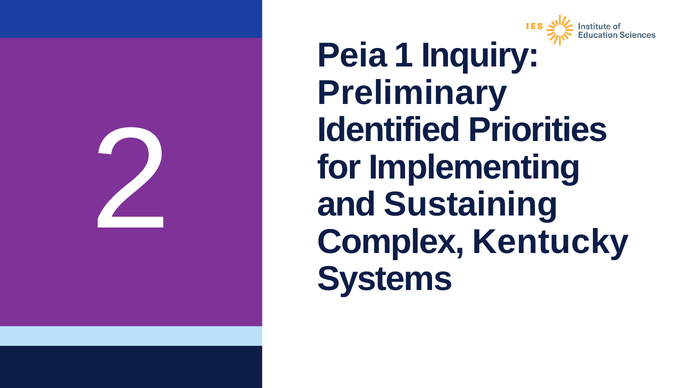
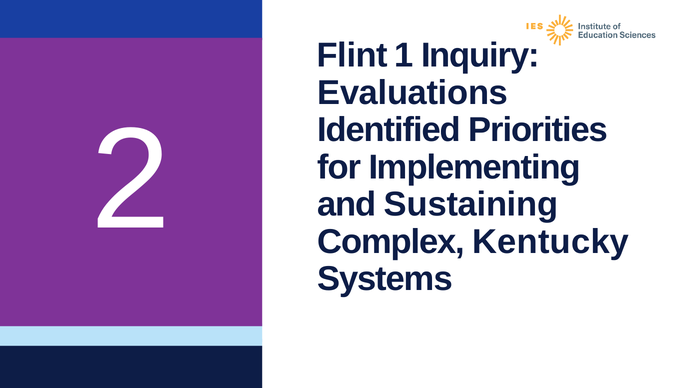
Peia: Peia -> Flint (352, 55)
Preliminary: Preliminary -> Evaluations (413, 93)
